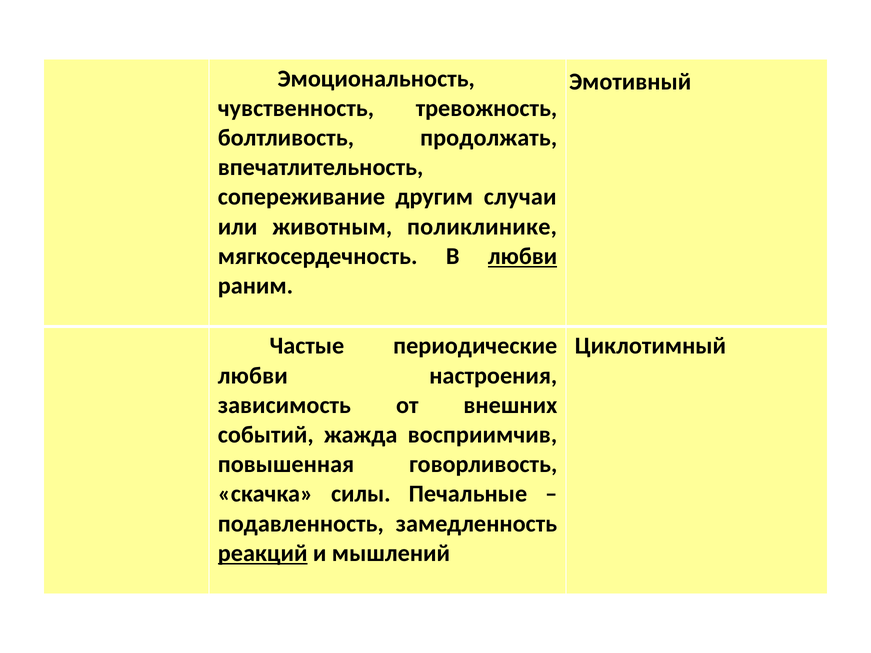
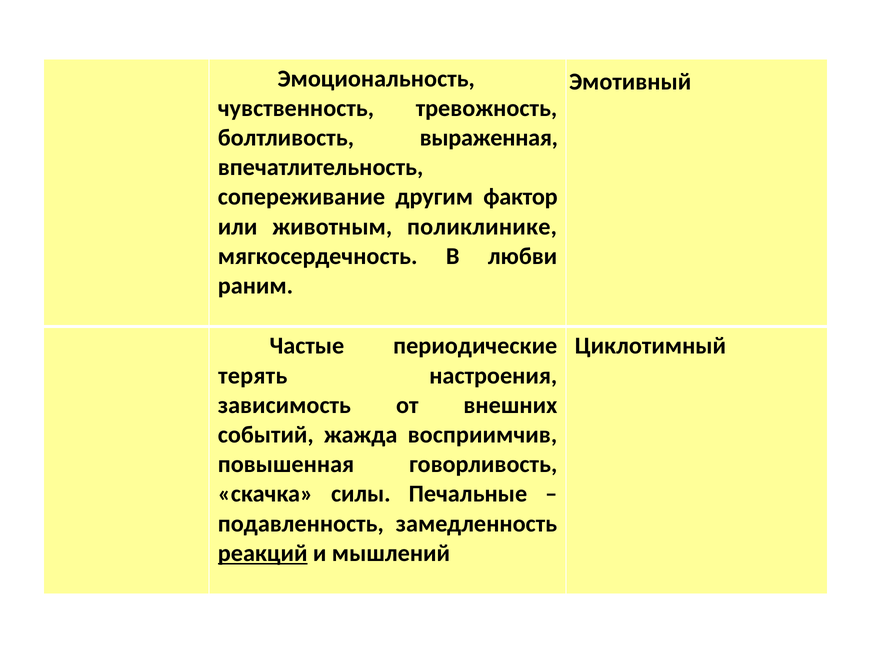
продолжать: продолжать -> выраженная (489, 138)
случаи: случаи -> фактор (520, 197)
любви underline: present -> none (523, 256)
любви: любви -> терять (253, 376)
